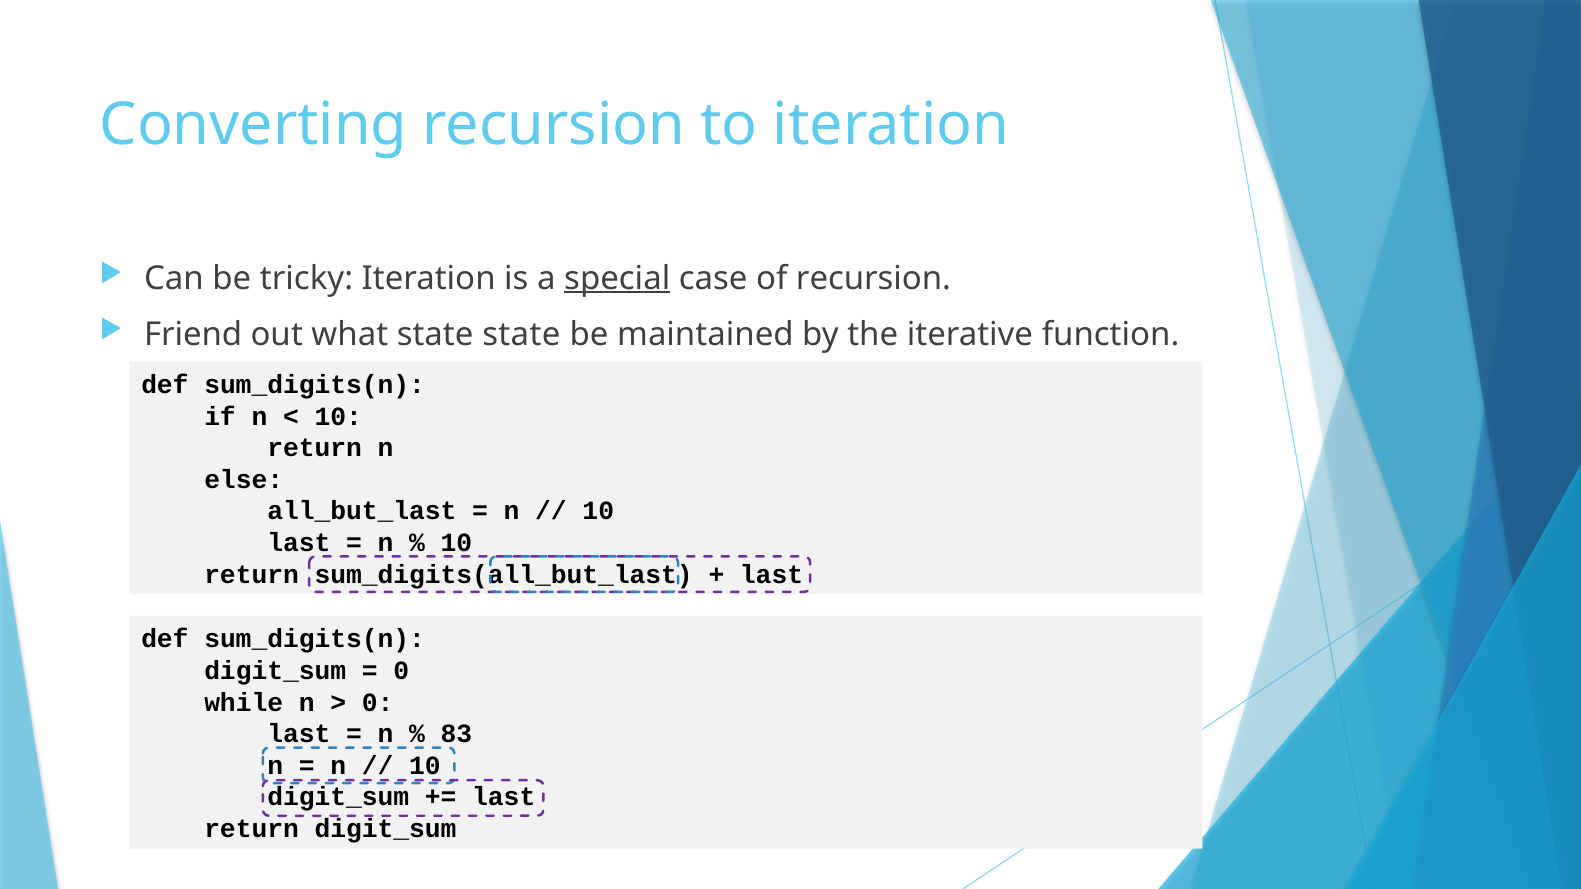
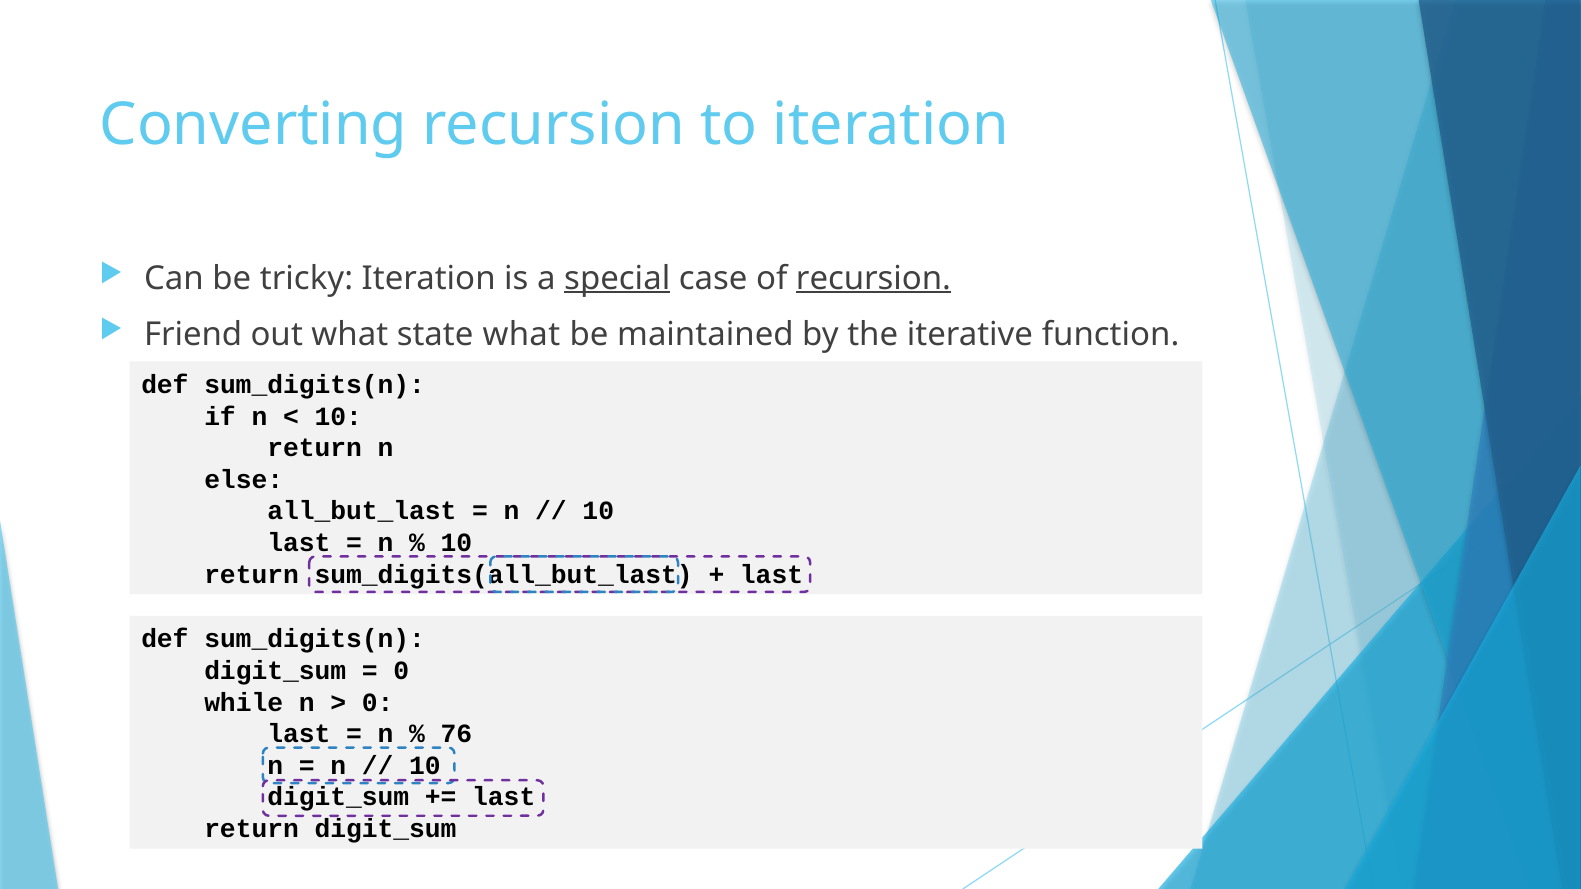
recursion underline: none -> present (873, 278)
state state: state -> what (521, 334)
83: 83 -> 76 (456, 734)
